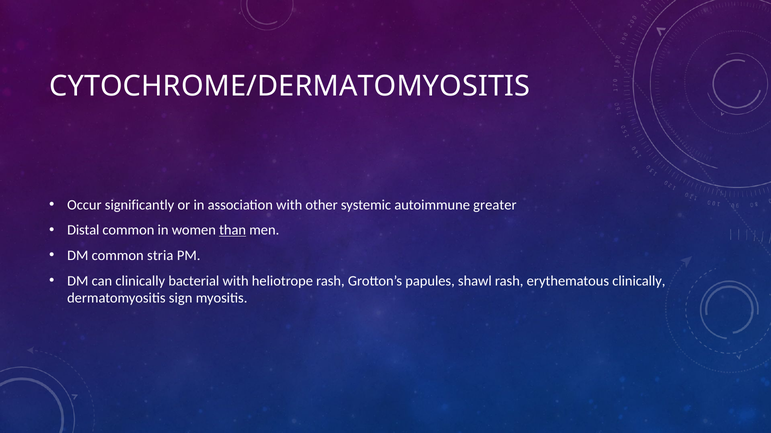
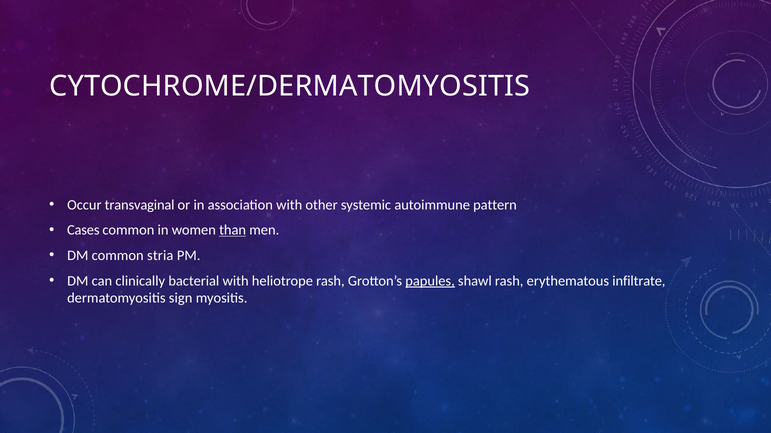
significantly: significantly -> transvaginal (140, 205)
greater: greater -> pattern (495, 205)
Distal: Distal -> Cases (83, 230)
papules underline: none -> present (430, 281)
erythematous clinically: clinically -> infiltrate (639, 281)
